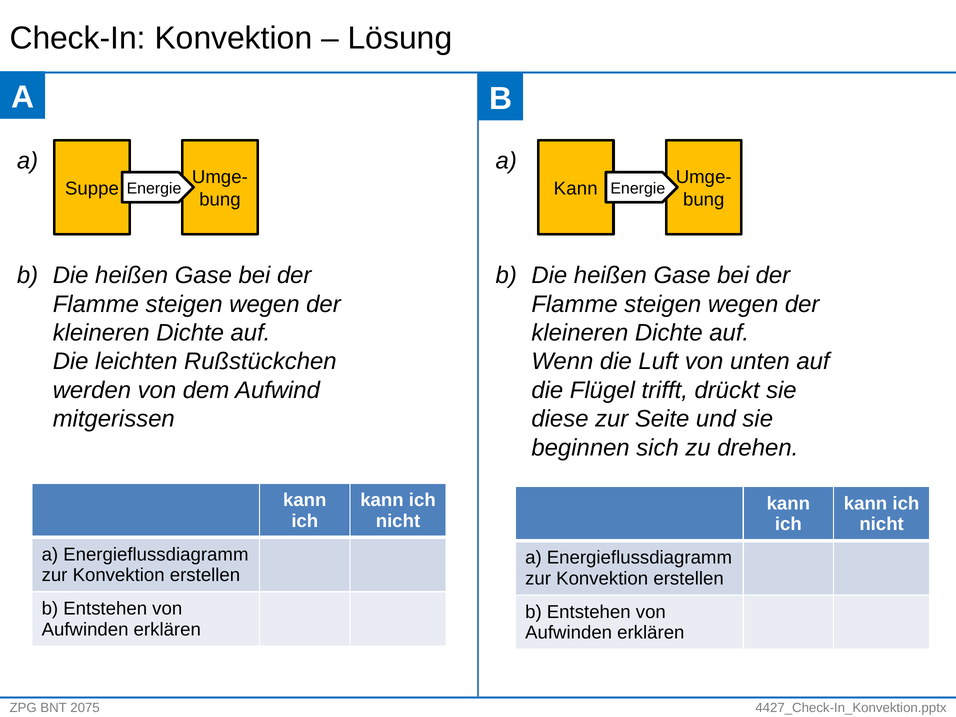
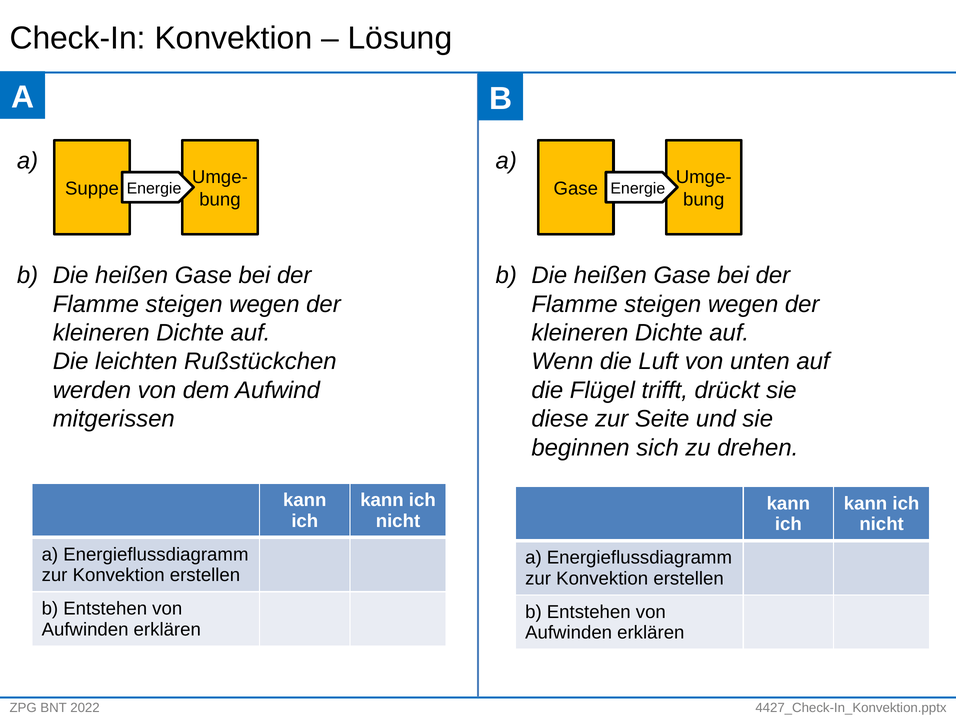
Energie Kann: Kann -> Gase (576, 188)
2075: 2075 -> 2022 (85, 708)
